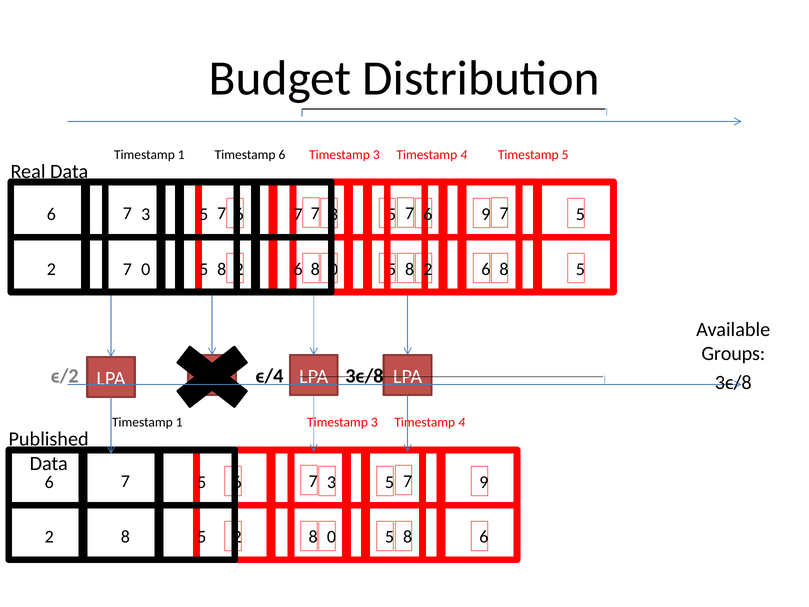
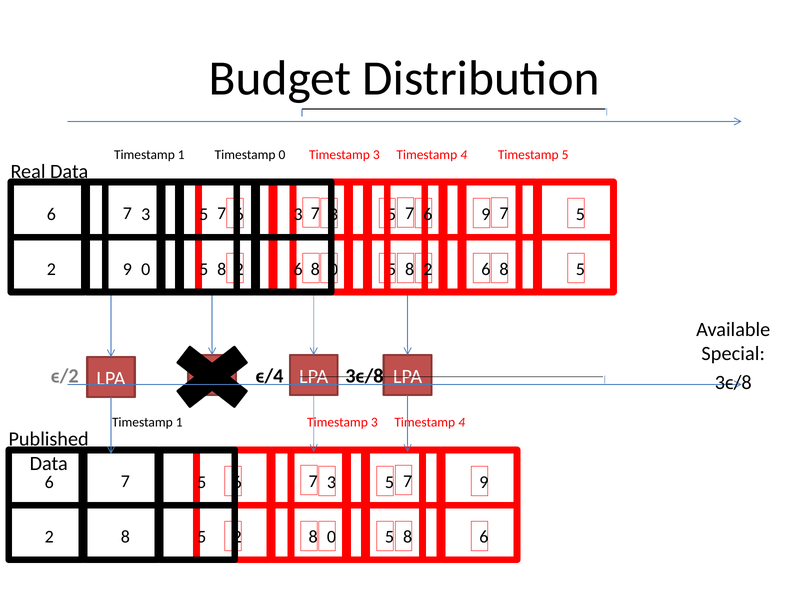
Timestamp 6: 6 -> 0 (282, 155)
7 7: 7 -> 3 (298, 214)
2 7: 7 -> 9 (127, 269)
Groups: Groups -> Special (733, 354)
